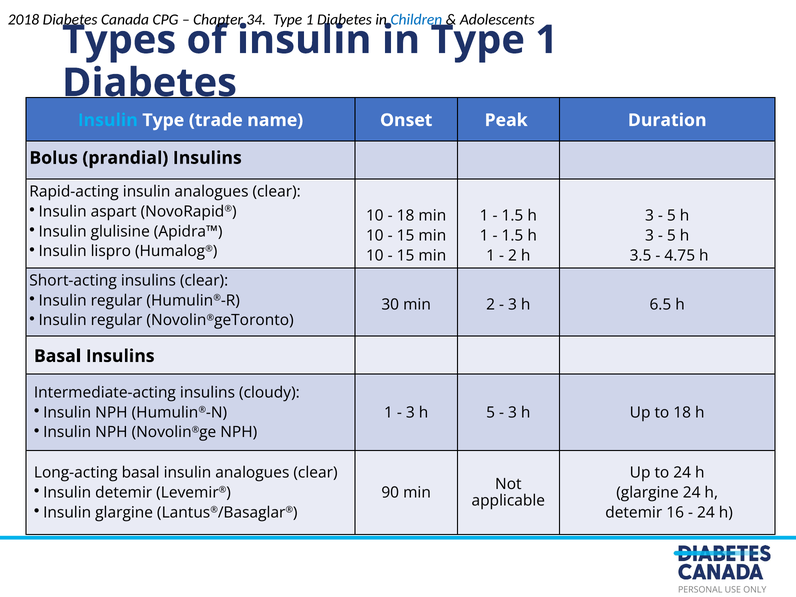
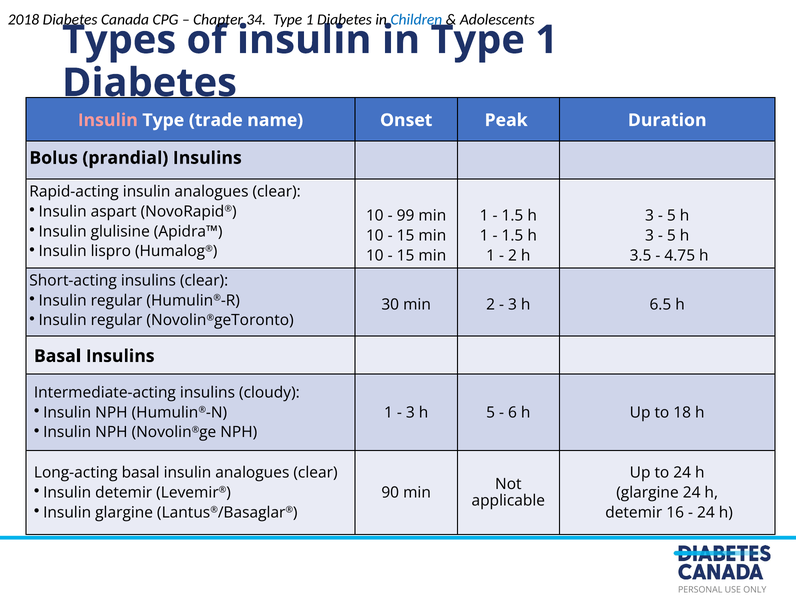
Insulin colour: light blue -> pink (108, 120)
18: 18 -> 99 (406, 216)
3: 3 -> 6 (513, 412)
